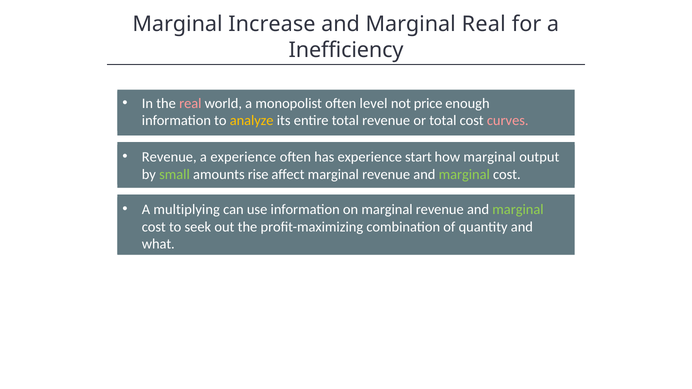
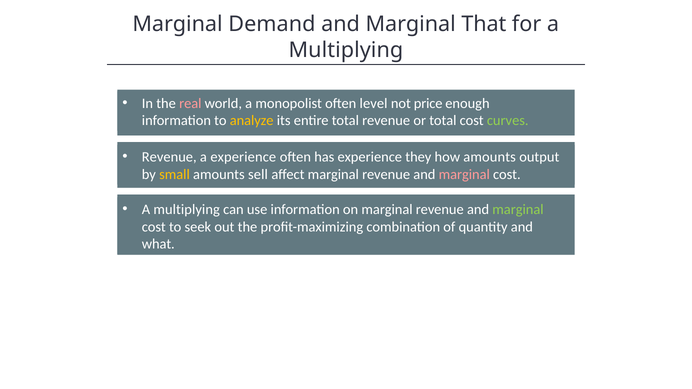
Increase: Increase -> Demand (272, 24)
Marginal Real: Real -> That (484, 24)
Inefficiency: Inefficiency -> Multiplying (346, 50)
curves colour: pink -> light green (508, 121)
start: start -> they (418, 157)
how marginal: marginal -> amounts (490, 157)
small colour: light green -> yellow (174, 174)
rise: rise -> sell (258, 174)
marginal colour: light green -> pink (464, 174)
